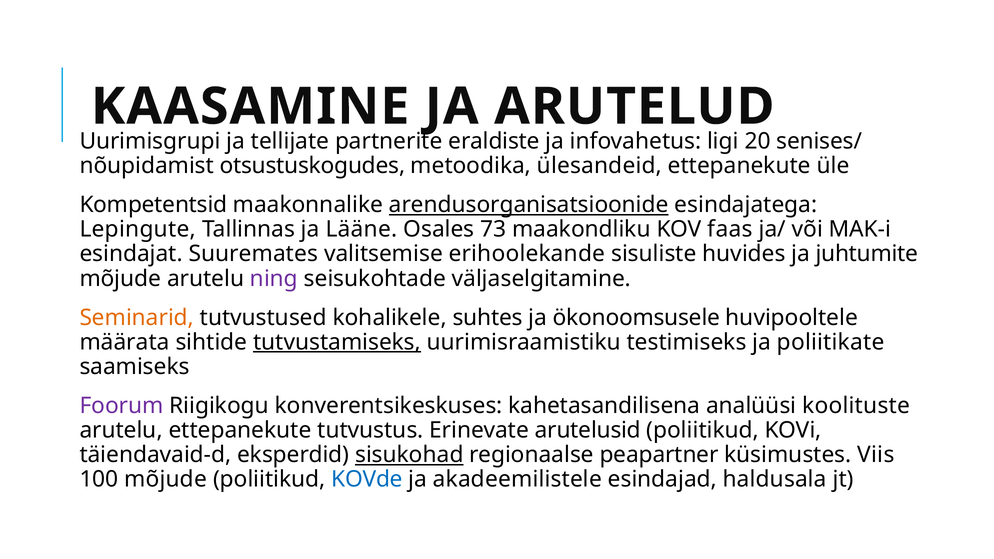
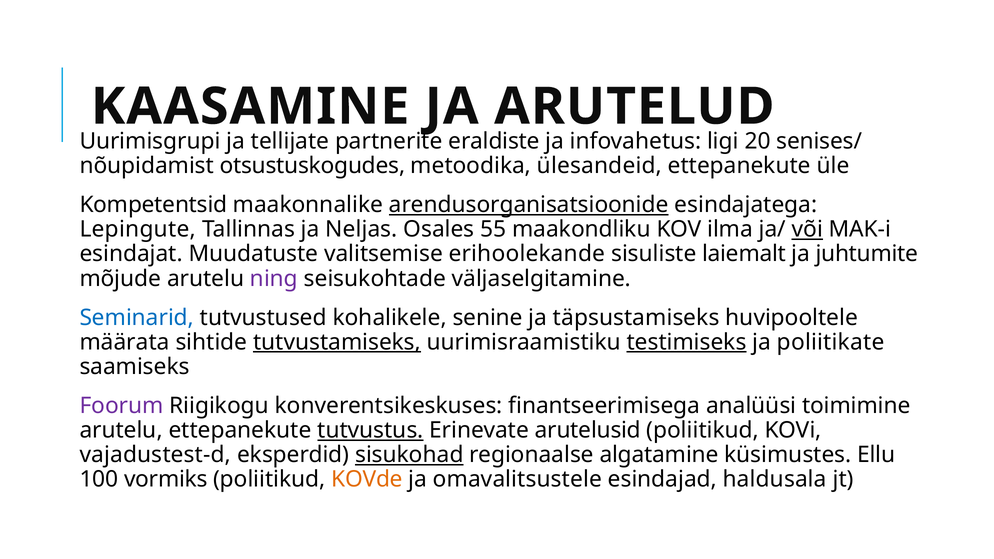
Lääne: Lääne -> Neljas (361, 229)
73: 73 -> 55 (493, 229)
faas: faas -> ilma (730, 229)
või underline: none -> present (807, 229)
Suuremates: Suuremates -> Muudatuste (253, 254)
huvides: huvides -> laiemalt (744, 254)
Seminarid colour: orange -> blue (137, 318)
suhtes: suhtes -> senine (488, 318)
ökonoomsusele: ökonoomsusele -> täpsustamiseks (636, 318)
testimiseks underline: none -> present (687, 342)
kahetasandilisena: kahetasandilisena -> finantseerimisega (604, 406)
koolituste: koolituste -> toimimine (856, 406)
tutvustus underline: none -> present (370, 430)
täiendavaid-d: täiendavaid-d -> vajadustest-d (155, 455)
peapartner: peapartner -> algatamine (659, 455)
Viis: Viis -> Ellu (876, 455)
100 mõjude: mõjude -> vormiks (166, 480)
KOVde colour: blue -> orange (367, 480)
akadeemilistele: akadeemilistele -> omavalitsustele (517, 480)
